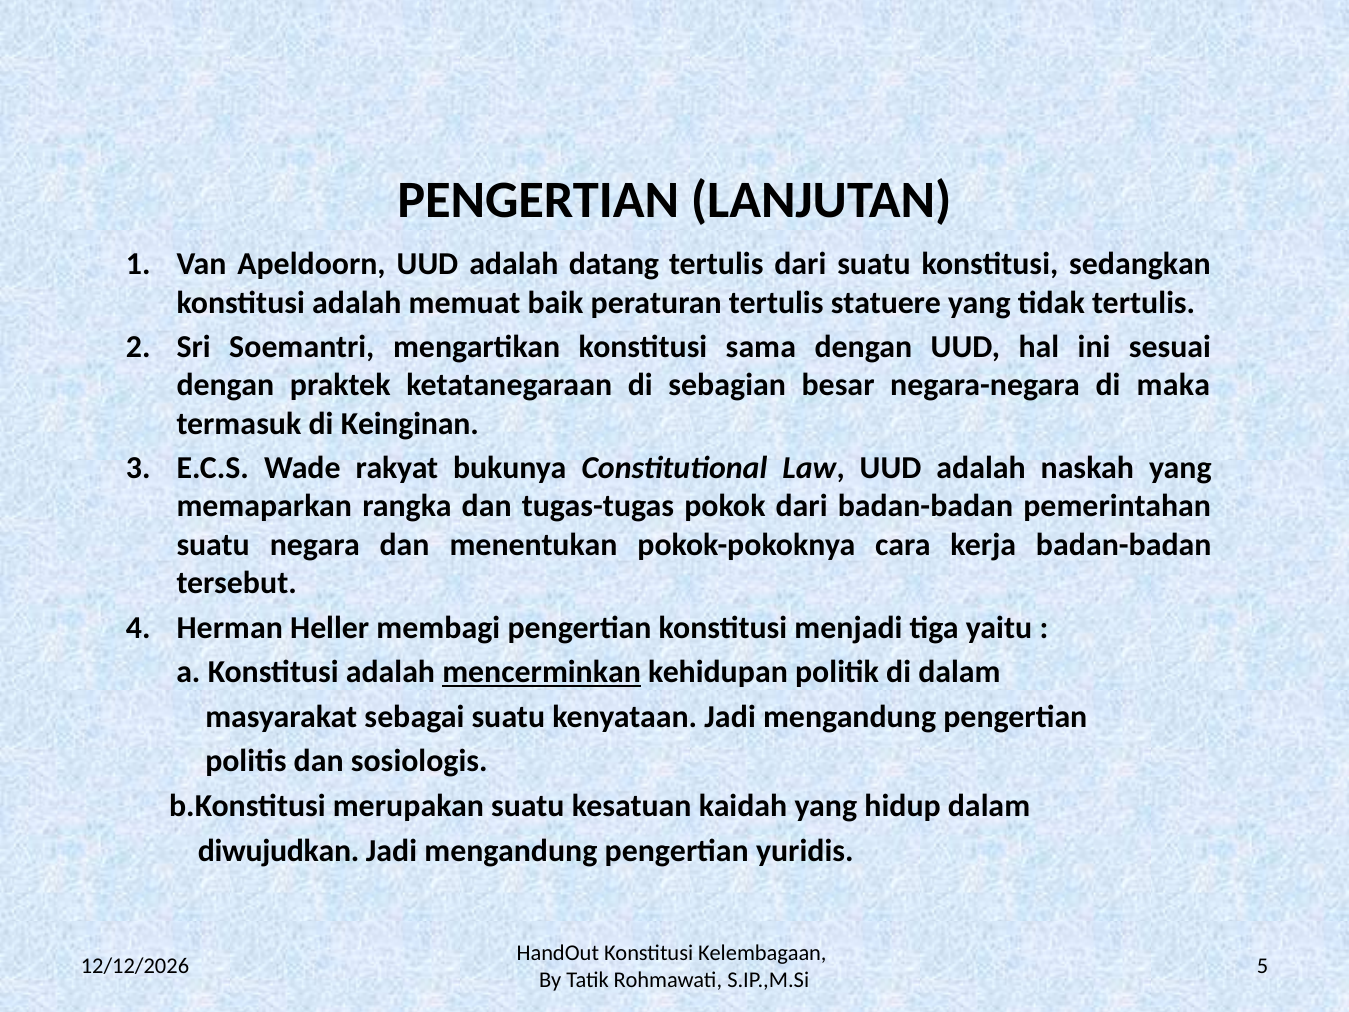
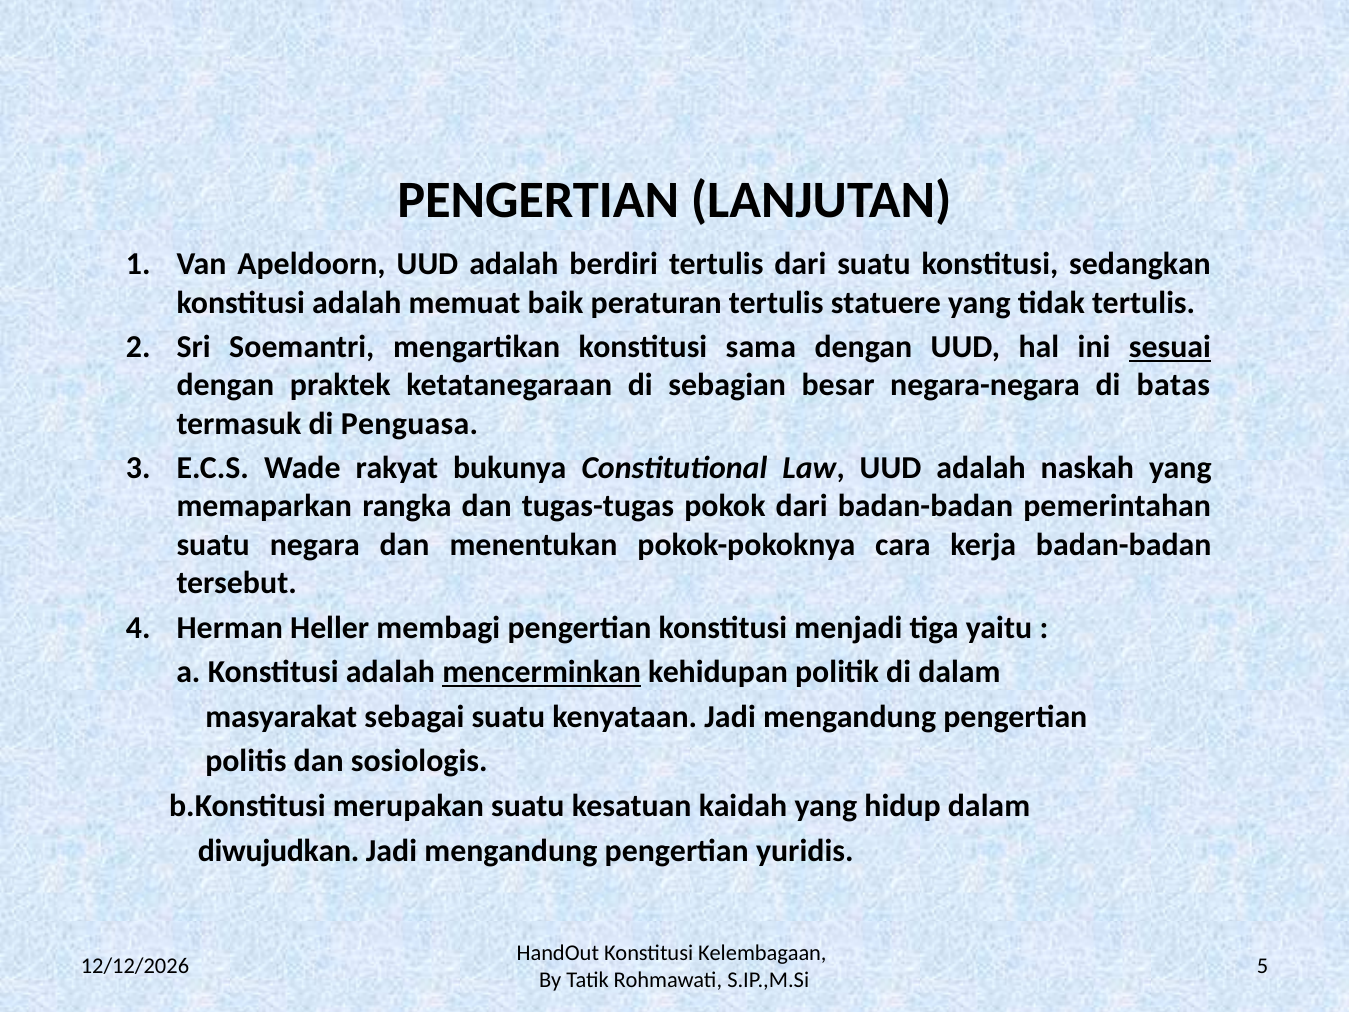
datang: datang -> berdiri (614, 264)
sesuai underline: none -> present (1170, 347)
maka: maka -> batas (1173, 385)
Keinginan: Keinginan -> Penguasa (410, 424)
